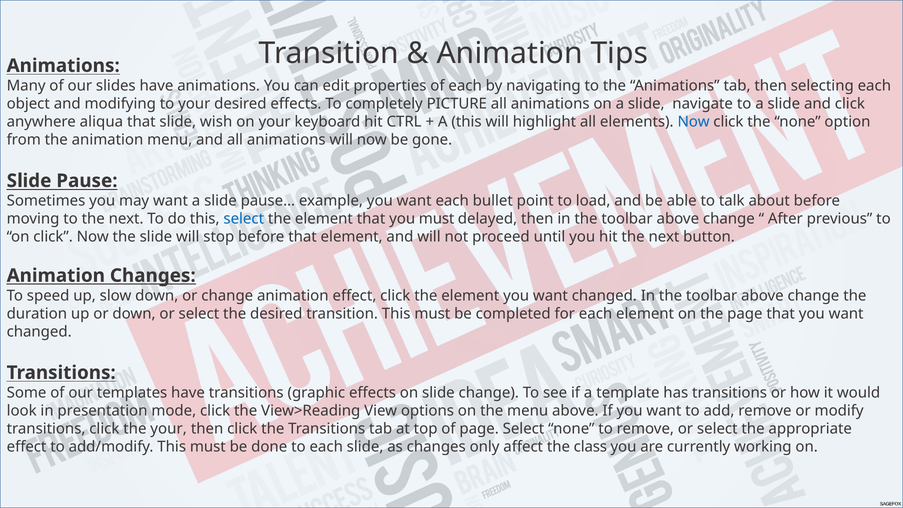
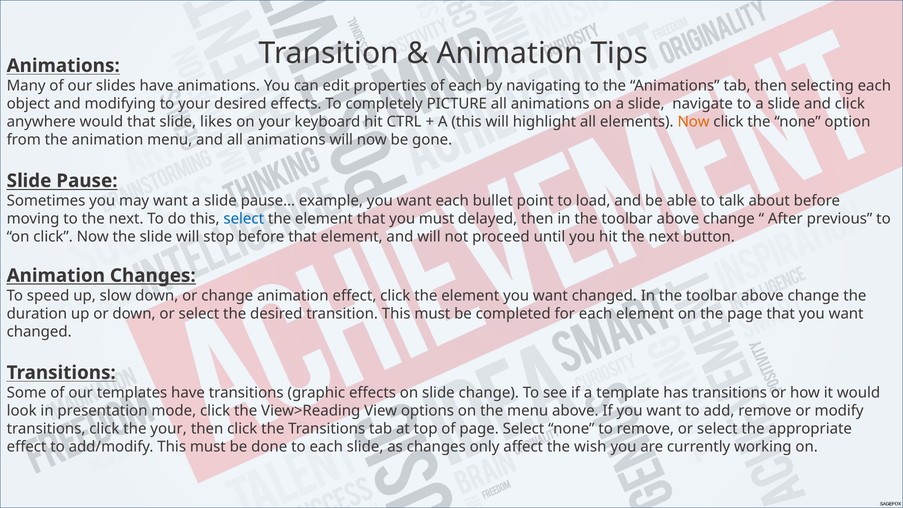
anywhere aliqua: aliqua -> would (101, 122)
wish: wish -> likes (216, 122)
Now colour: blue -> orange (694, 122)
class: class -> wish (590, 447)
